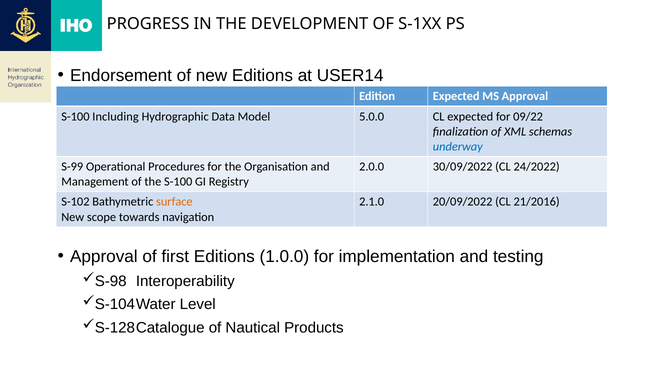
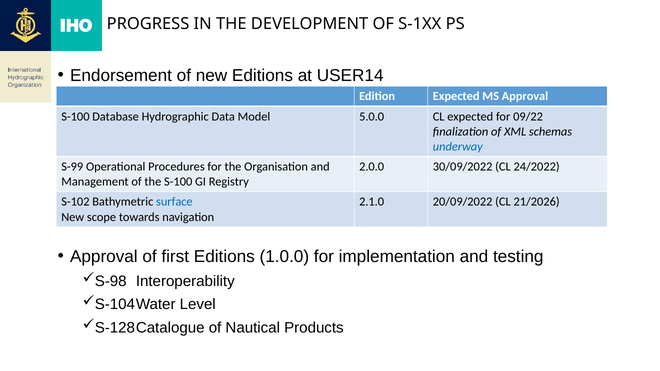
Including: Including -> Database (116, 117)
surface colour: orange -> blue (174, 202)
21/2016: 21/2016 -> 21/2026 (537, 202)
